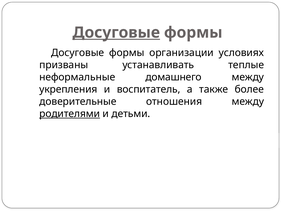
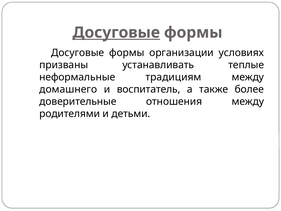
домашнего: домашнего -> традициям (173, 77)
укрепления: укрепления -> домашнего (68, 89)
родителями underline: present -> none (70, 114)
